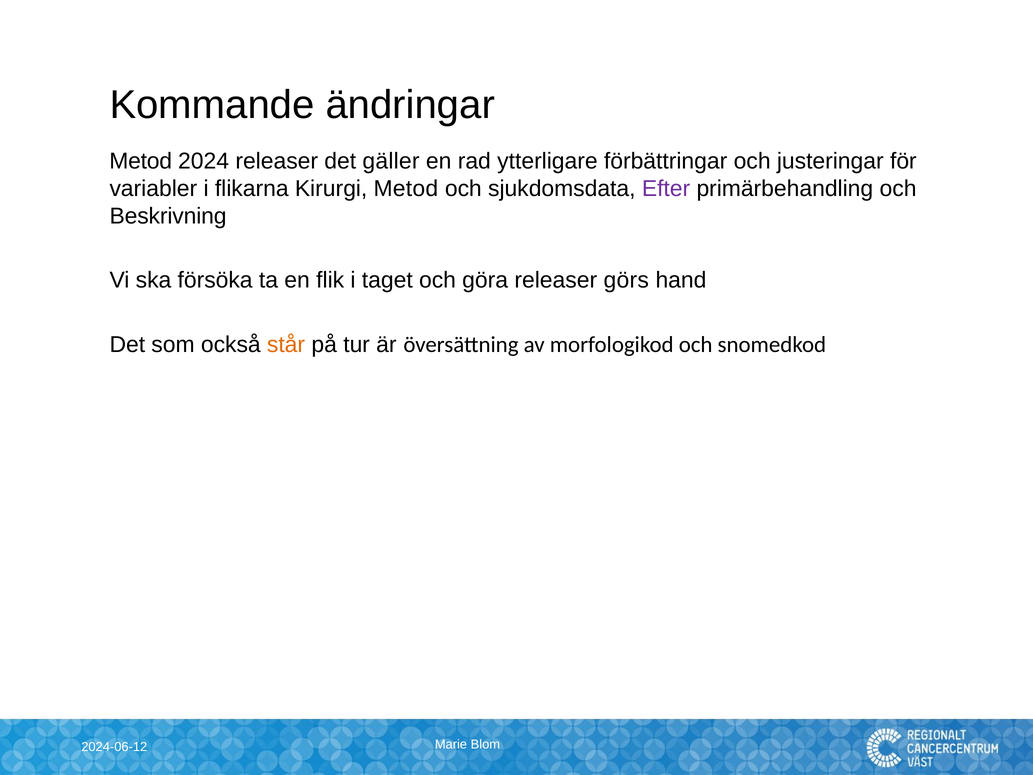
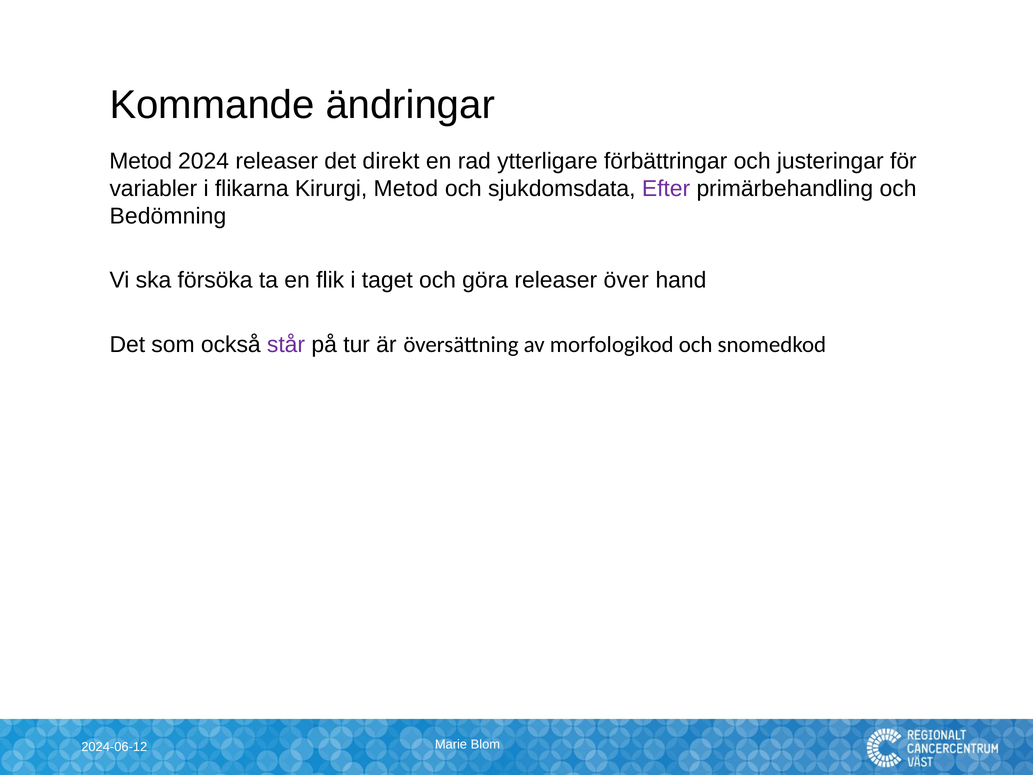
gäller: gäller -> direkt (391, 161)
Beskrivning: Beskrivning -> Bedömning (168, 216)
görs: görs -> över (626, 280)
står colour: orange -> purple (286, 345)
